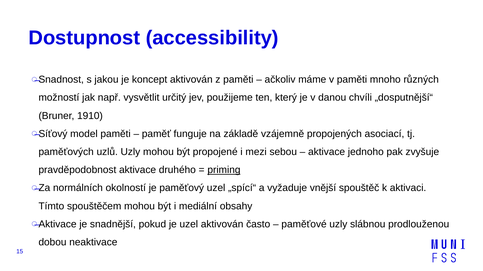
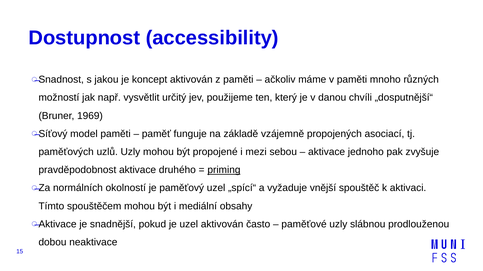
1910: 1910 -> 1969 (90, 116)
